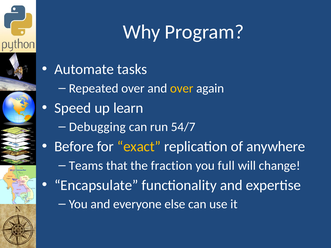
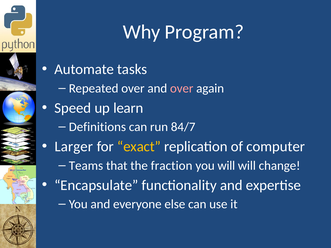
over colour: yellow -> pink (182, 88)
Debugging: Debugging -> Definitions (97, 127)
54/7: 54/7 -> 84/7 (183, 127)
Before: Before -> Larger (74, 147)
anywhere: anywhere -> computer (276, 147)
you full: full -> will (226, 166)
